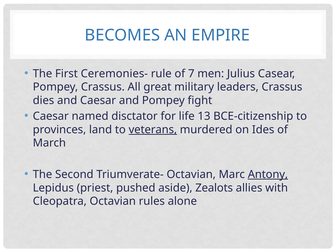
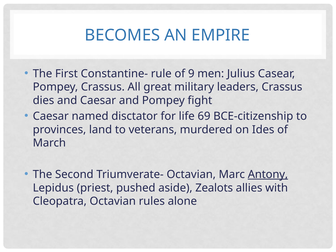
Ceremonies-: Ceremonies- -> Constantine- (114, 74)
7: 7 -> 9 (191, 74)
13: 13 -> 69 (204, 116)
veterans underline: present -> none (153, 130)
